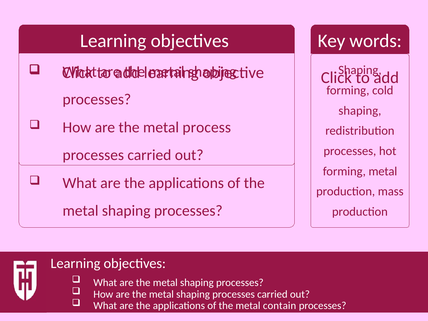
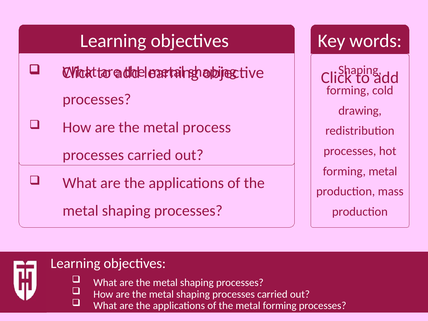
shaping: shaping -> drawing (360, 111)
metal contain: contain -> forming (280, 306)
